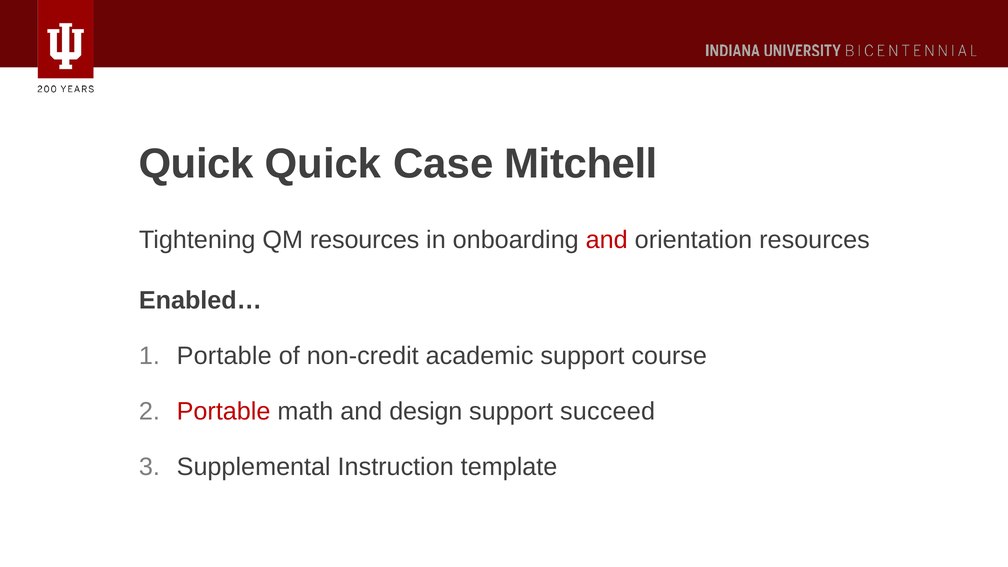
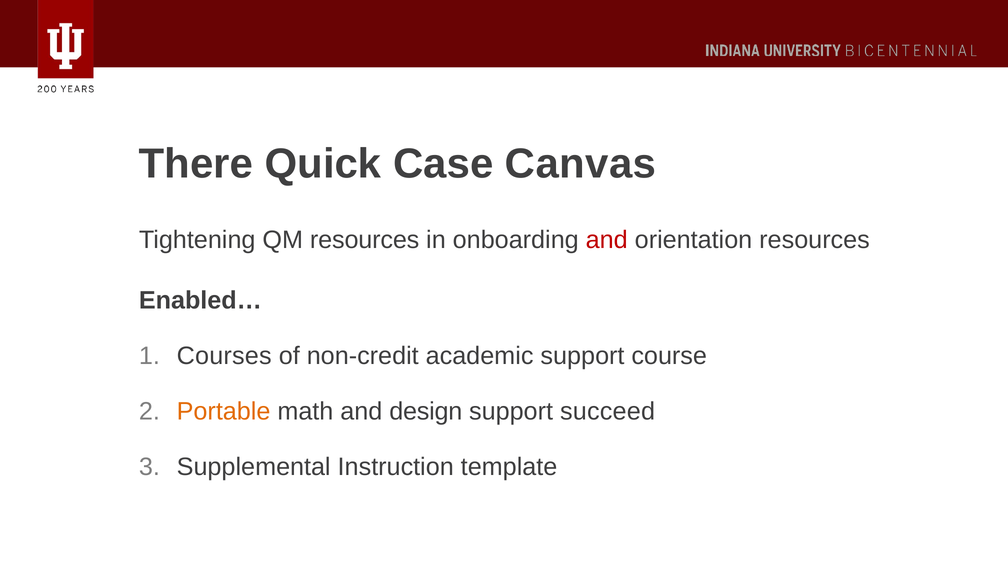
Quick: Quick -> There (196, 164)
Mitchell: Mitchell -> Canvas (581, 164)
Portable: Portable -> Courses (224, 356)
Portable colour: red -> orange (224, 411)
